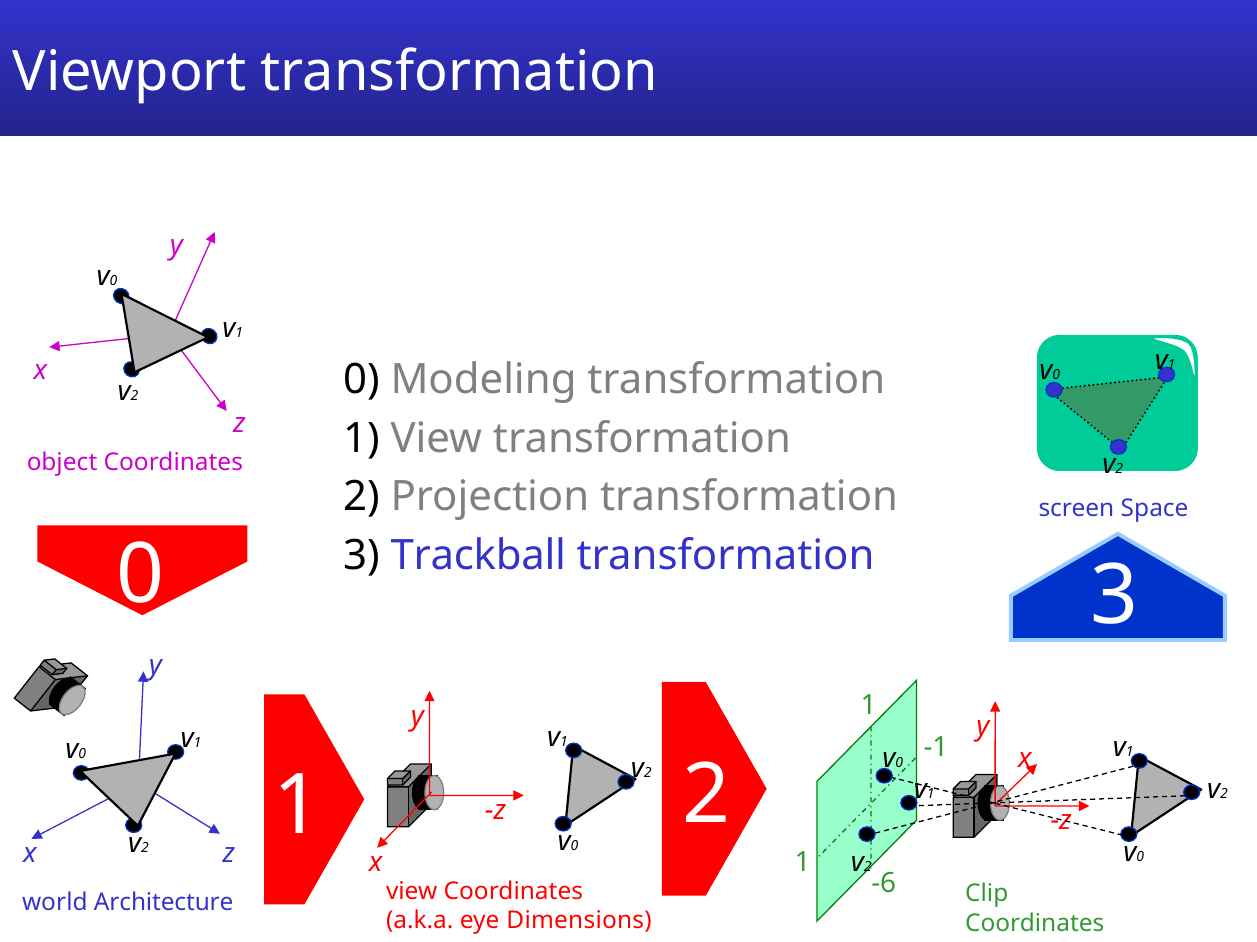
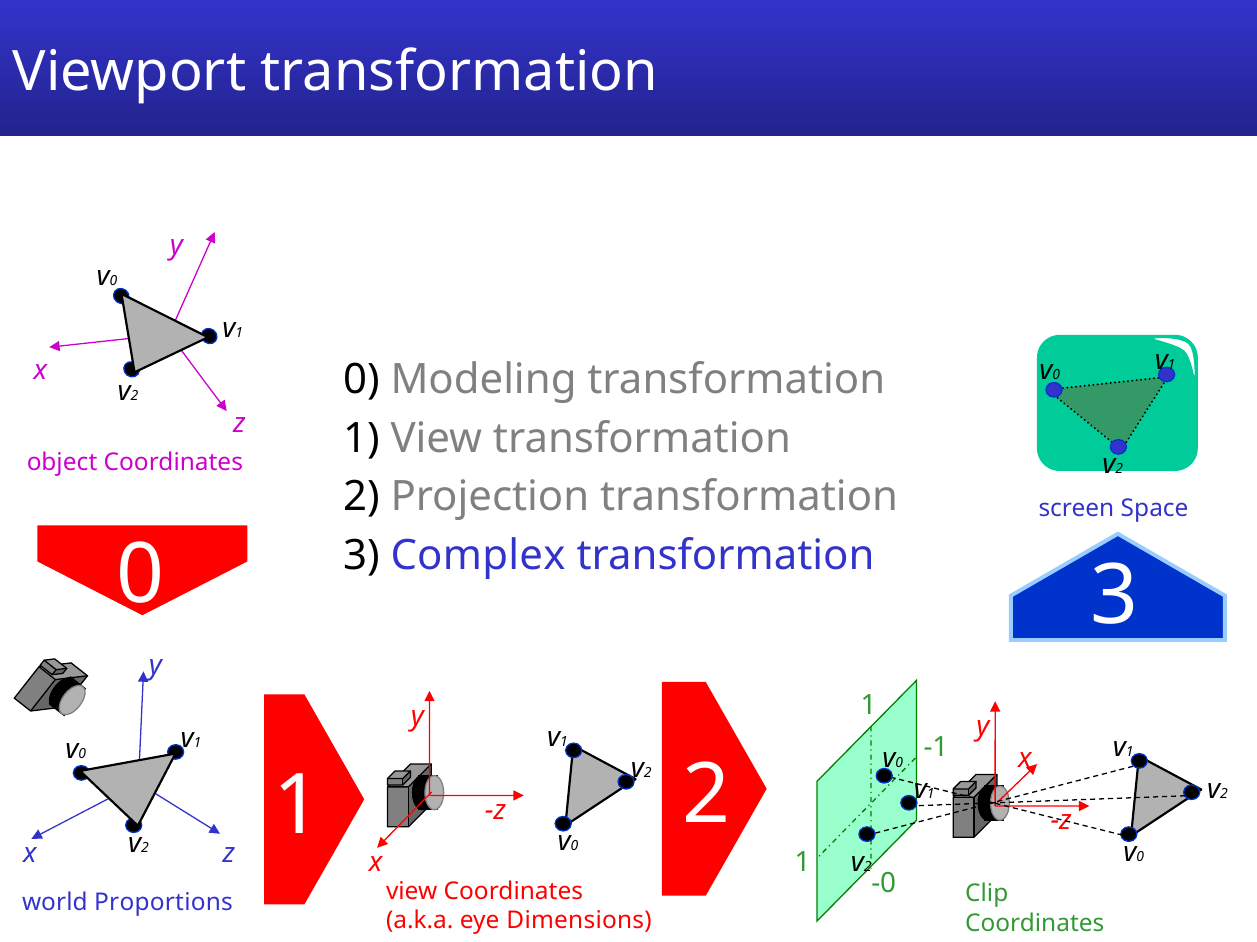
Trackball: Trackball -> Complex (478, 556)
-6: -6 -> -0 (884, 884)
Architecture: Architecture -> Proportions (164, 903)
